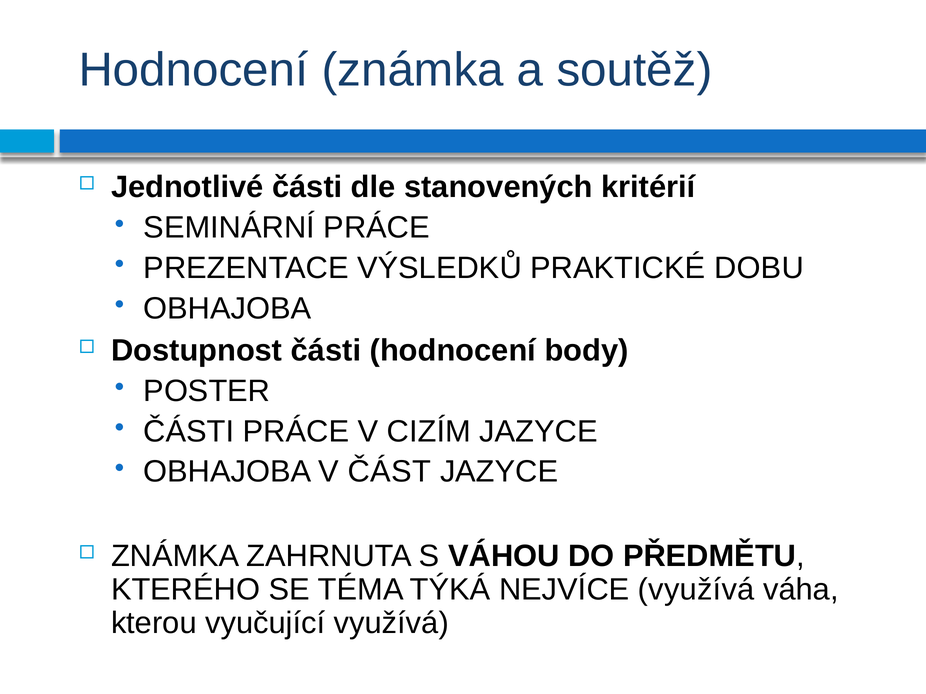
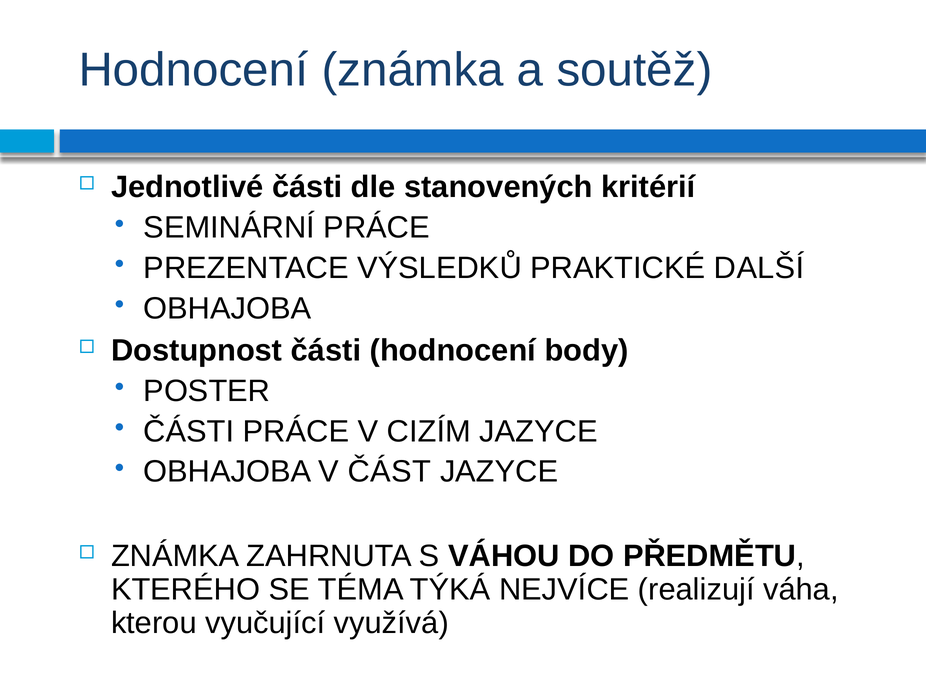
DOBU: DOBU -> DALŠÍ (759, 268)
NEJVÍCE využívá: využívá -> realizují (696, 590)
